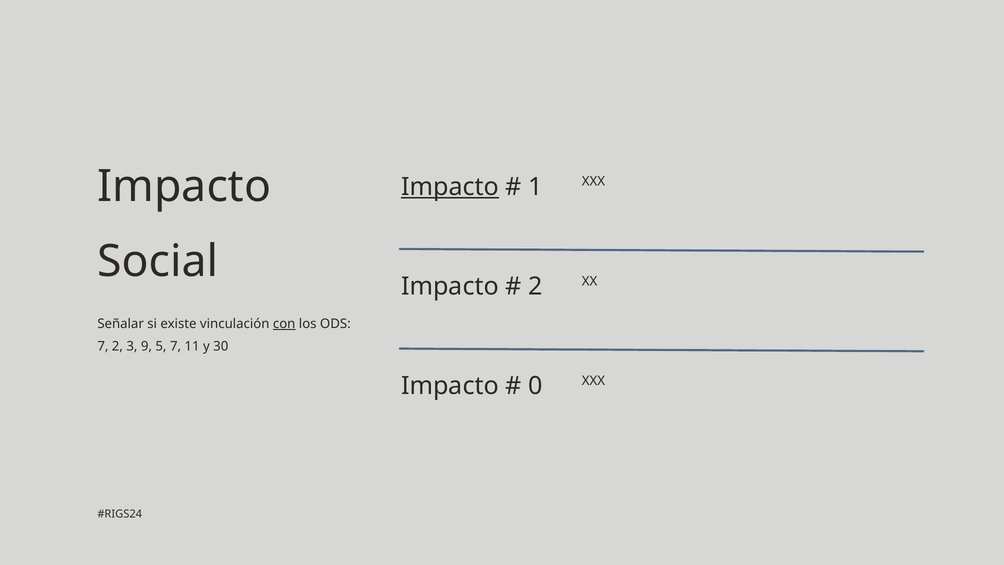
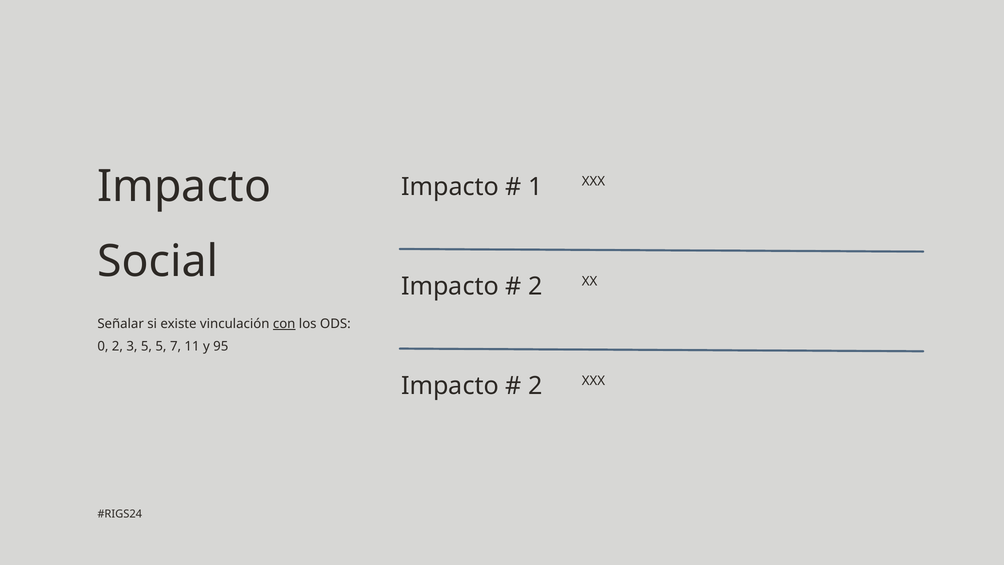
Impacto underline: present -> none (450, 187)
7: 7 -> 0 (103, 346)
3 9: 9 -> 5 (146, 346)
30: 30 -> 95 (221, 346)
0: 0 -> 2 (535, 386)
